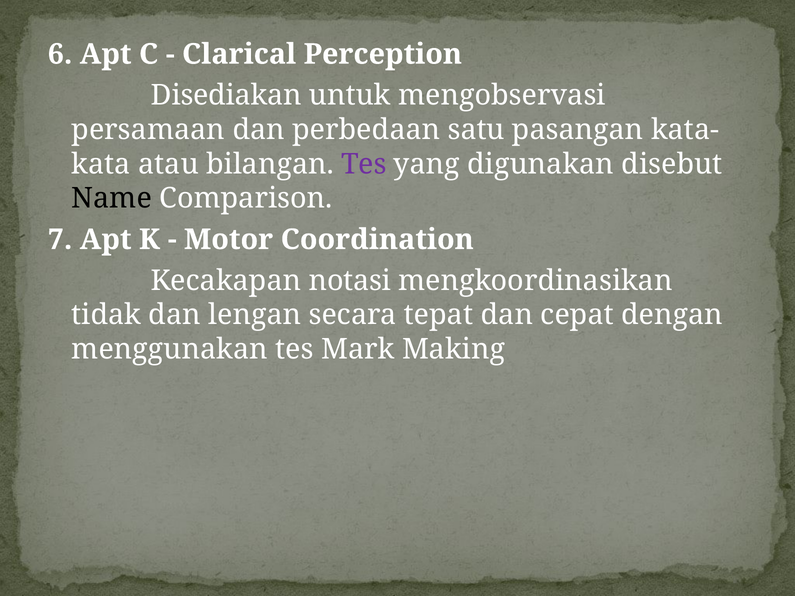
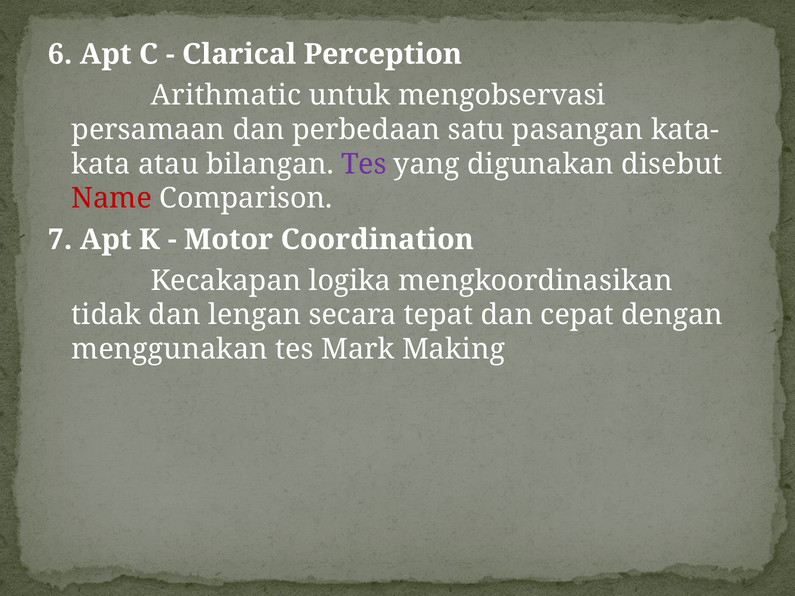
Disediakan: Disediakan -> Arithmatic (226, 95)
Name colour: black -> red (112, 199)
notasi: notasi -> logika (350, 281)
